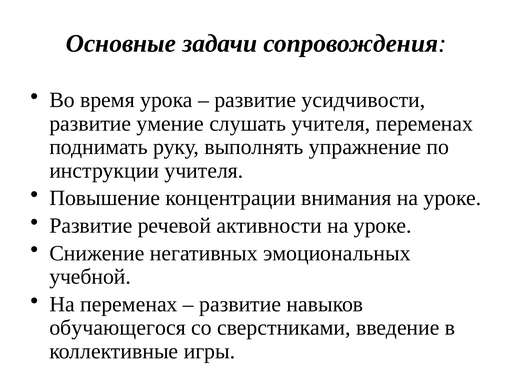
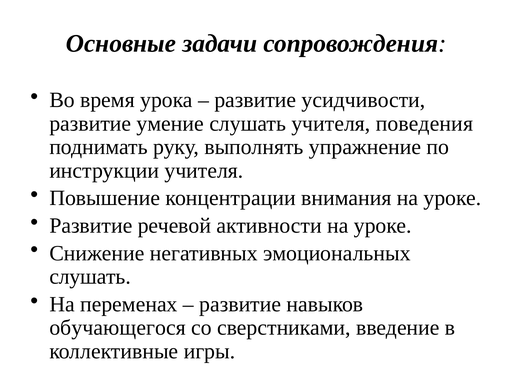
учителя переменах: переменах -> поведения (424, 124)
учебной: учебной -> слушать (90, 277)
